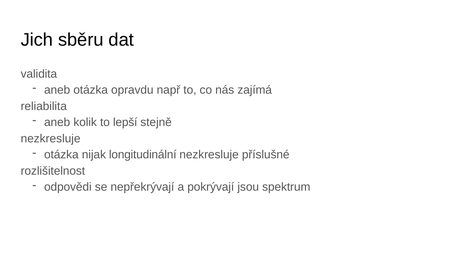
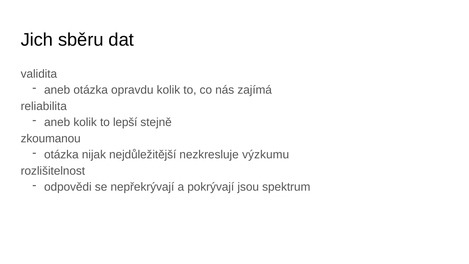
opravdu např: např -> kolik (168, 90)
nezkresluje: nezkresluje -> zkoumanou (51, 138)
longitudinální: longitudinální -> nejdůležitější (143, 155)
příslušné: příslušné -> výzkumu (266, 155)
